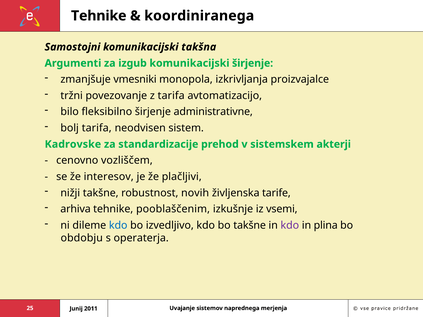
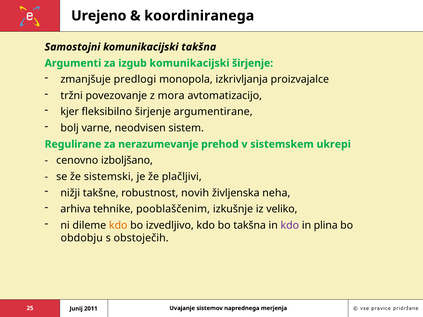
Tehnike: Tehnike -> Urejeno (99, 16)
vmesniki: vmesniki -> predlogi (135, 79)
z tarifa: tarifa -> mora (171, 96)
bilo: bilo -> kjer (70, 112)
administrativne: administrativne -> argumentirane (213, 112)
bolj tarifa: tarifa -> varne (97, 128)
Kadrovske: Kadrovske -> Regulirane (73, 144)
standardizacije: standardizacije -> nerazumevanje (158, 144)
akterji: akterji -> ukrepi (334, 144)
vozliščem: vozliščem -> izboljšano (127, 161)
interesov: interesov -> sistemski (109, 177)
tarife: tarife -> neha (276, 193)
vsemi: vsemi -> veliko (282, 209)
kdo colour: blue -> orange (118, 225)
bo takšne: takšne -> takšna (250, 225)
operaterja: operaterja -> obstoječih (141, 238)
